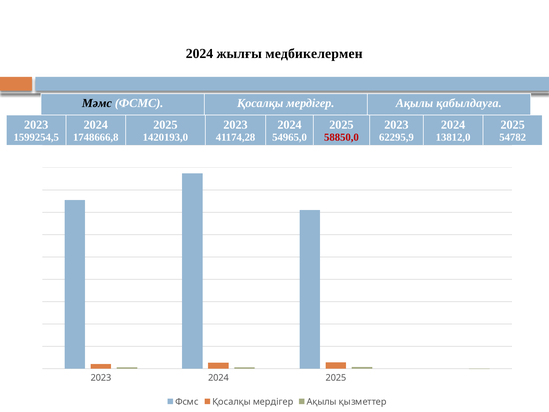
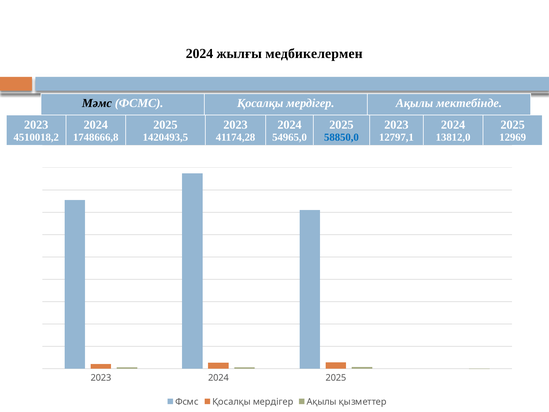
қабылдауға: қабылдауға -> мектебінде (469, 103)
1599254,5: 1599254,5 -> 4510018,2 (36, 137)
1420193,0: 1420193,0 -> 1420493,5 (165, 137)
58850,0 colour: red -> blue (341, 137)
62295,9: 62295,9 -> 12797,1 (396, 137)
54782: 54782 -> 12969 (513, 137)
